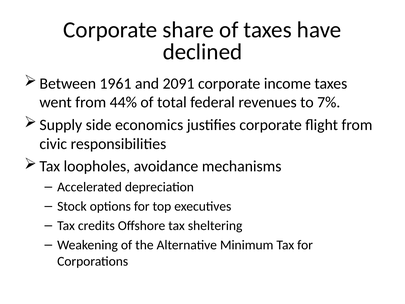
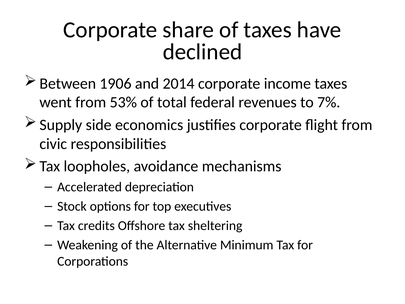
1961: 1961 -> 1906 (116, 83)
2091: 2091 -> 2014 (179, 83)
44%: 44% -> 53% (123, 102)
